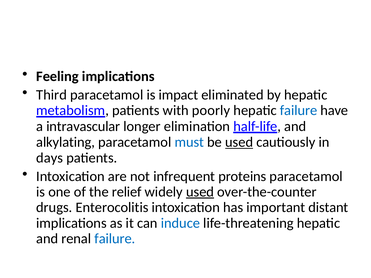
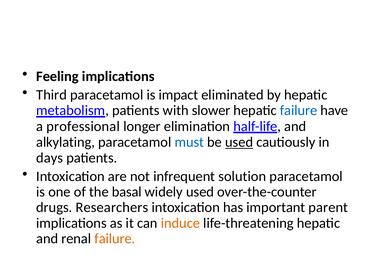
poorly: poorly -> slower (211, 111)
intravascular: intravascular -> professional (83, 126)
proteins: proteins -> solution (242, 176)
relief: relief -> basal (127, 192)
used underline: present -> none (200, 192)
Enterocolitis: Enterocolitis -> Researchers (112, 208)
distant: distant -> parent (328, 208)
induce colour: blue -> orange (180, 223)
failure colour: blue -> orange (115, 239)
